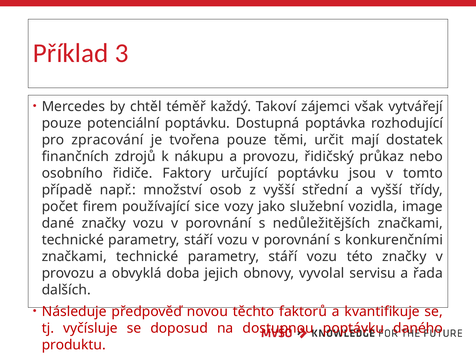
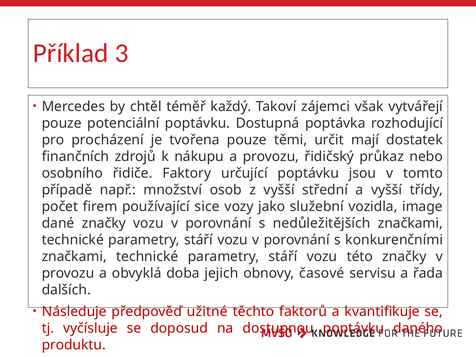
zpracování: zpracování -> procházení (108, 140)
vyvolal: vyvolal -> časové (322, 273)
novou: novou -> užitné (207, 312)
